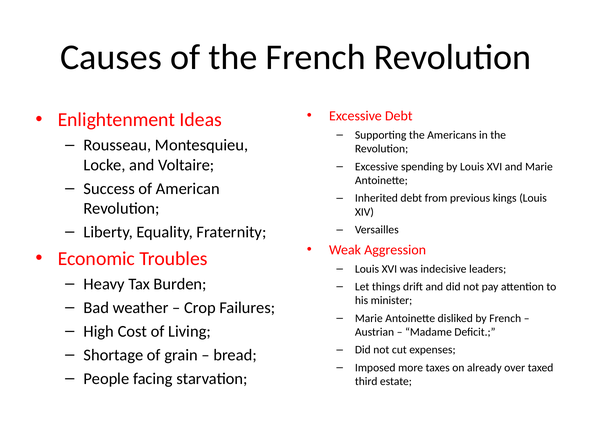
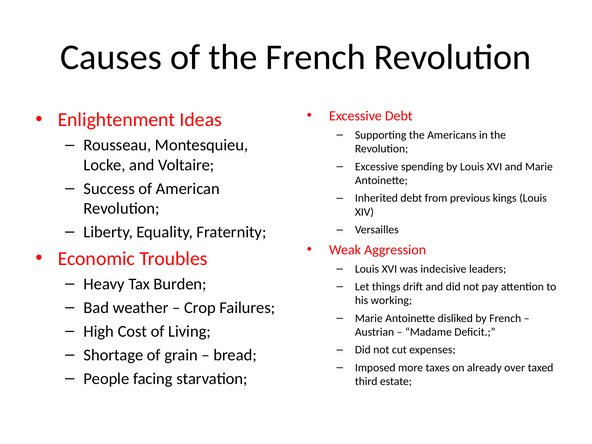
minister: minister -> working (391, 300)
